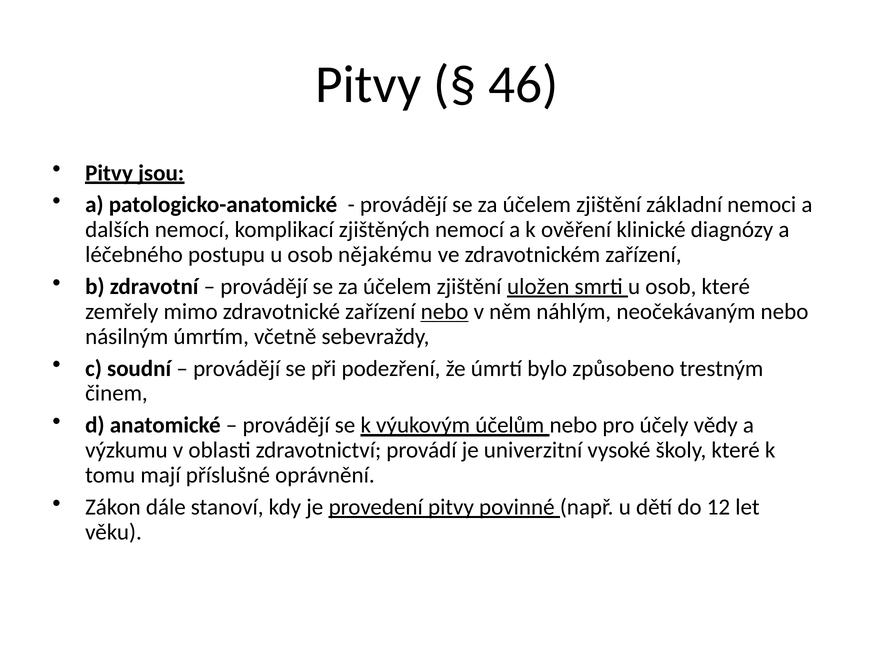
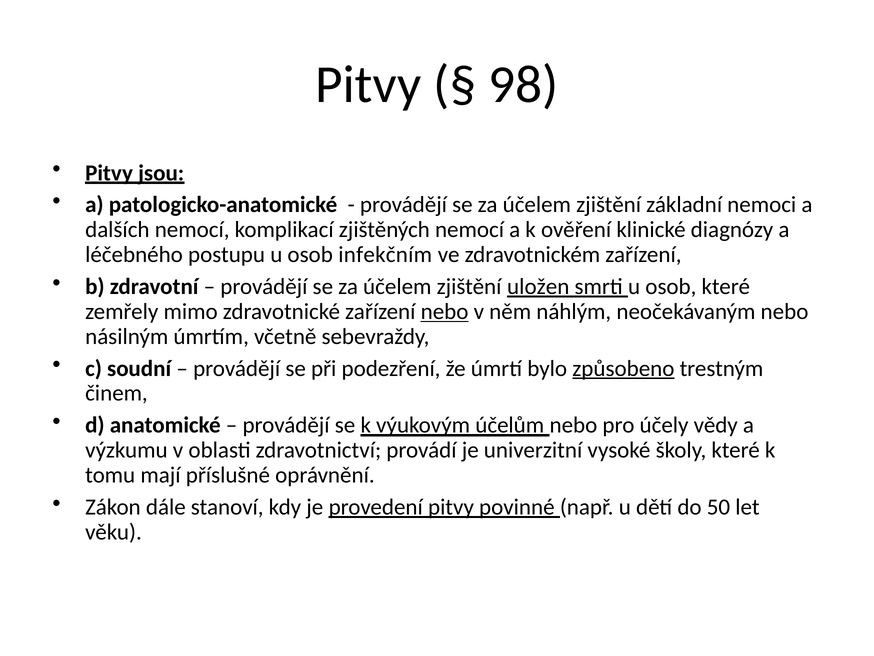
46: 46 -> 98 (523, 85)
nějakému: nějakému -> infekčním (385, 254)
způsobeno underline: none -> present (623, 368)
12: 12 -> 50 (718, 507)
